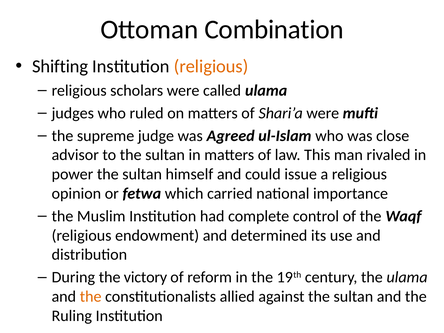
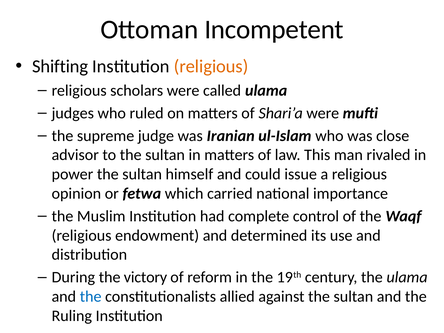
Combination: Combination -> Incompetent (274, 30)
Agreed: Agreed -> Iranian (231, 136)
the colour: orange -> blue (91, 297)
